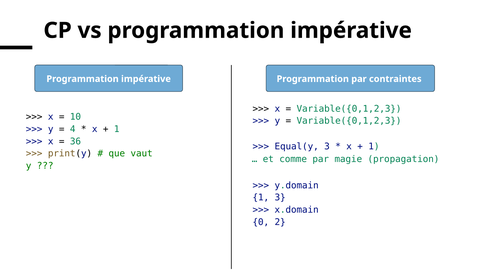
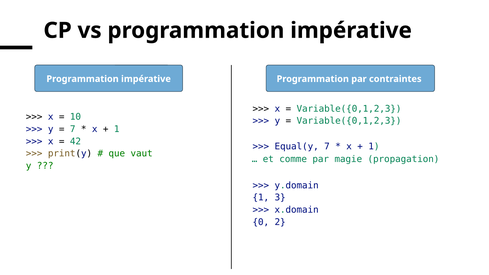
4: 4 -> 7 (73, 129)
36: 36 -> 42 (75, 141)
Equal(y 3: 3 -> 7 (327, 147)
